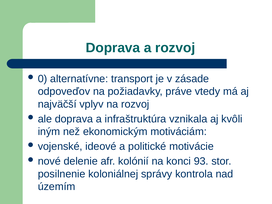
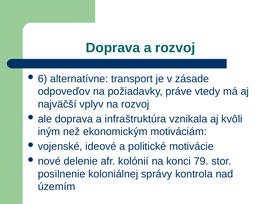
0: 0 -> 6 (43, 79)
93: 93 -> 79 (201, 161)
